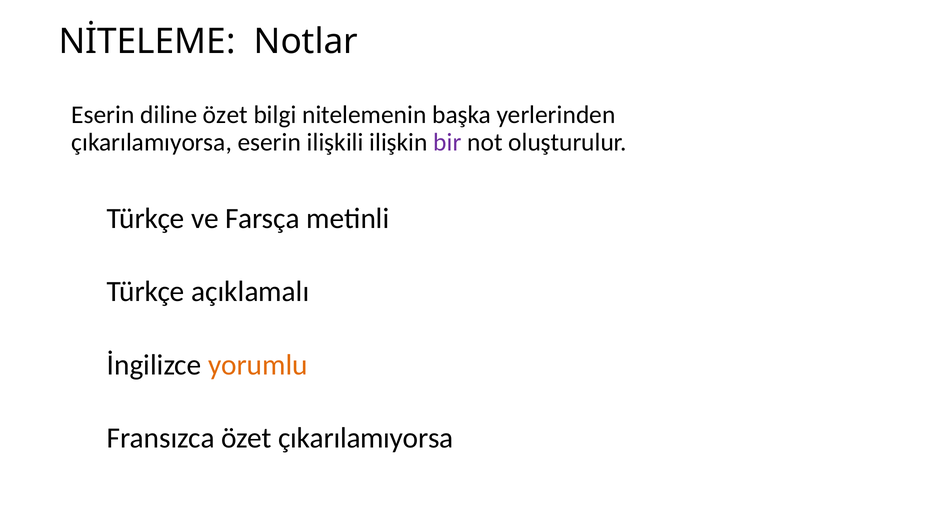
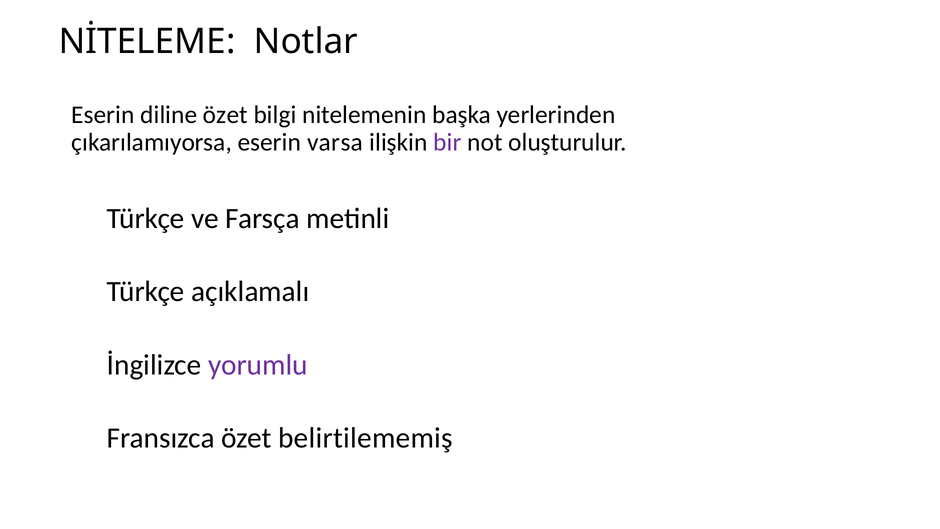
ilişkili: ilişkili -> varsa (335, 142)
yorumlu colour: orange -> purple (258, 365)
özet çıkarılamıyorsa: çıkarılamıyorsa -> belirtilememiş (366, 438)
